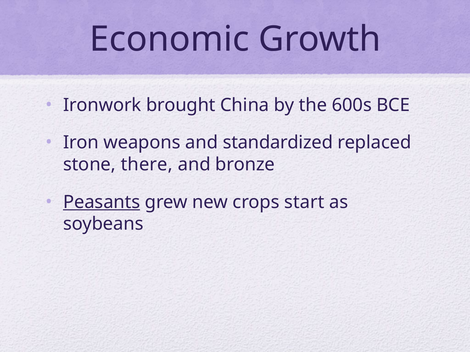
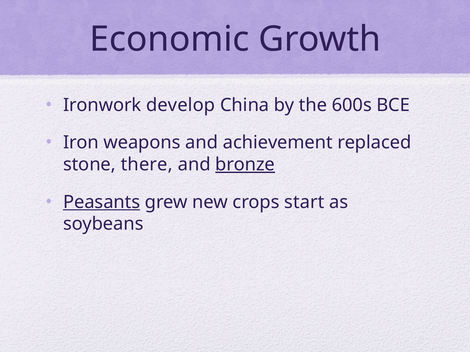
brought: brought -> develop (181, 105)
standardized: standardized -> achievement (278, 143)
bronze underline: none -> present (245, 165)
